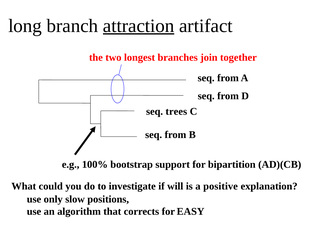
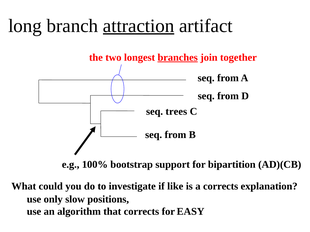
branches underline: none -> present (178, 58)
will: will -> like (175, 187)
a positive: positive -> corrects (221, 187)
